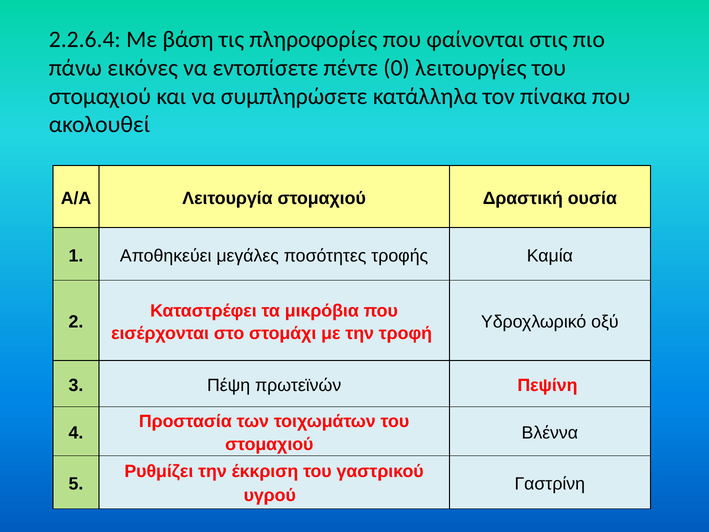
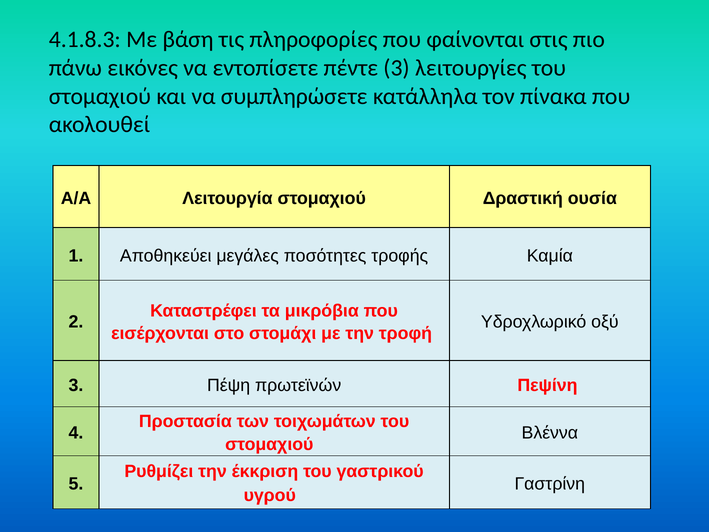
2.2.6.4: 2.2.6.4 -> 4.1.8.3 (85, 40)
πέντε 0: 0 -> 3 (397, 68)
